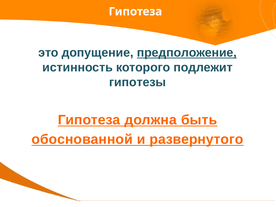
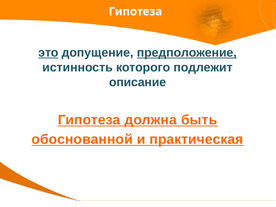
это underline: none -> present (48, 53)
гипотезы: гипотезы -> описание (138, 82)
развернутого: развернутого -> практическая (196, 139)
